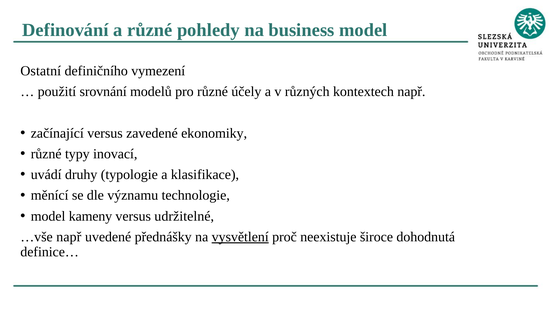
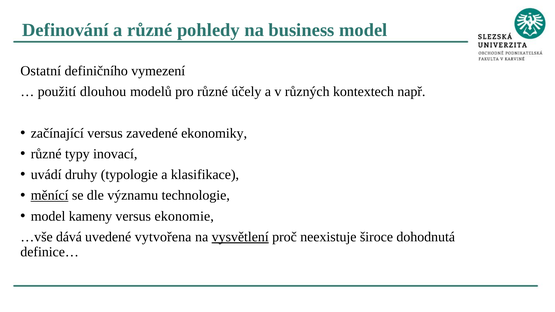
srovnání: srovnání -> dlouhou (103, 92)
měnící underline: none -> present (50, 195)
udržitelné: udržitelné -> ekonomie (184, 216)
…vše např: např -> dává (69, 237)
přednášky: přednášky -> vytvořena (163, 237)
